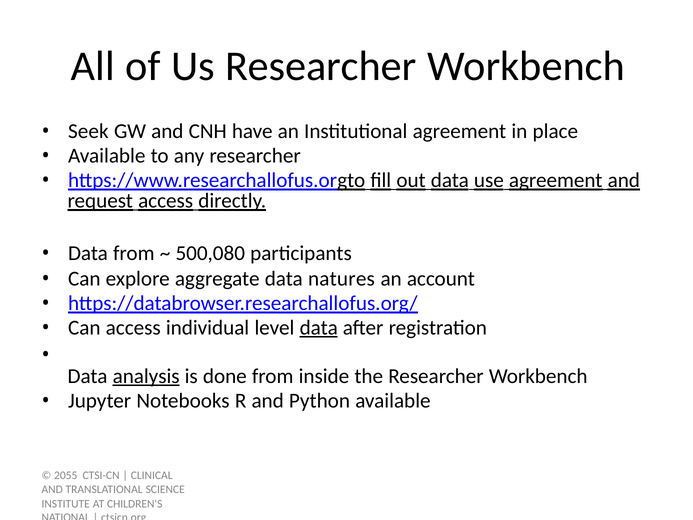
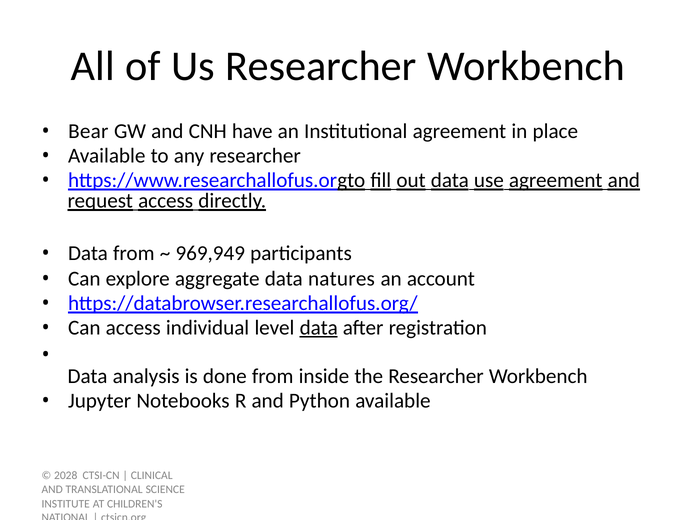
Seek: Seek -> Bear (88, 131)
500,080: 500,080 -> 969,949 (210, 253)
analysis underline: present -> none (146, 376)
2055: 2055 -> 2028 (66, 475)
